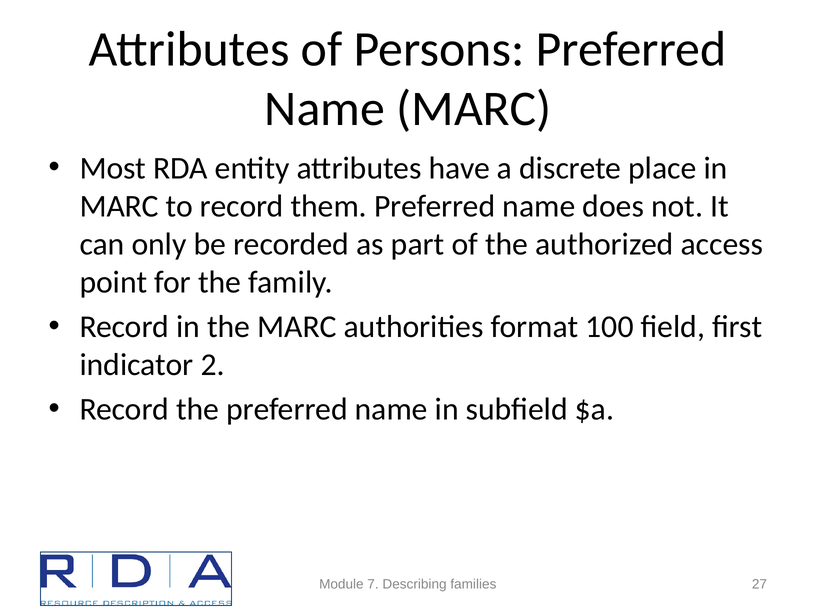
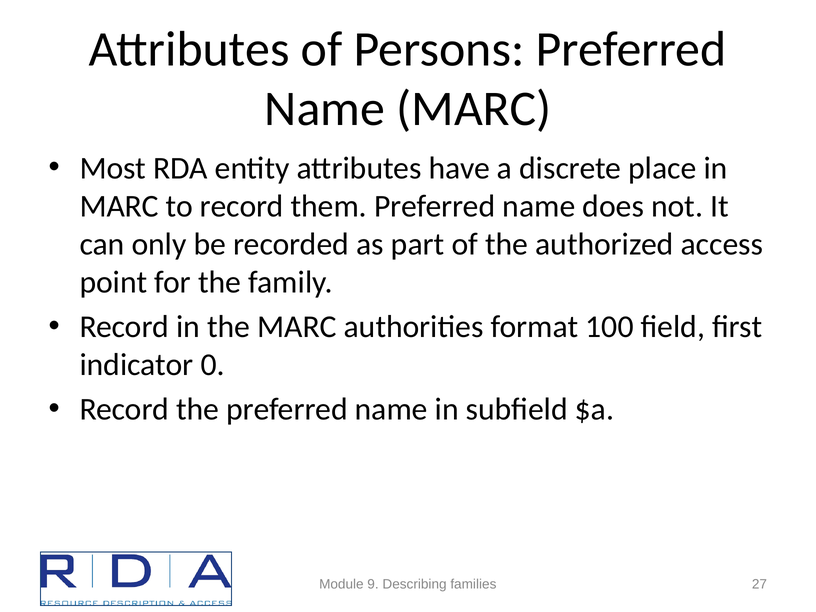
2: 2 -> 0 (213, 365)
7: 7 -> 9 (373, 584)
